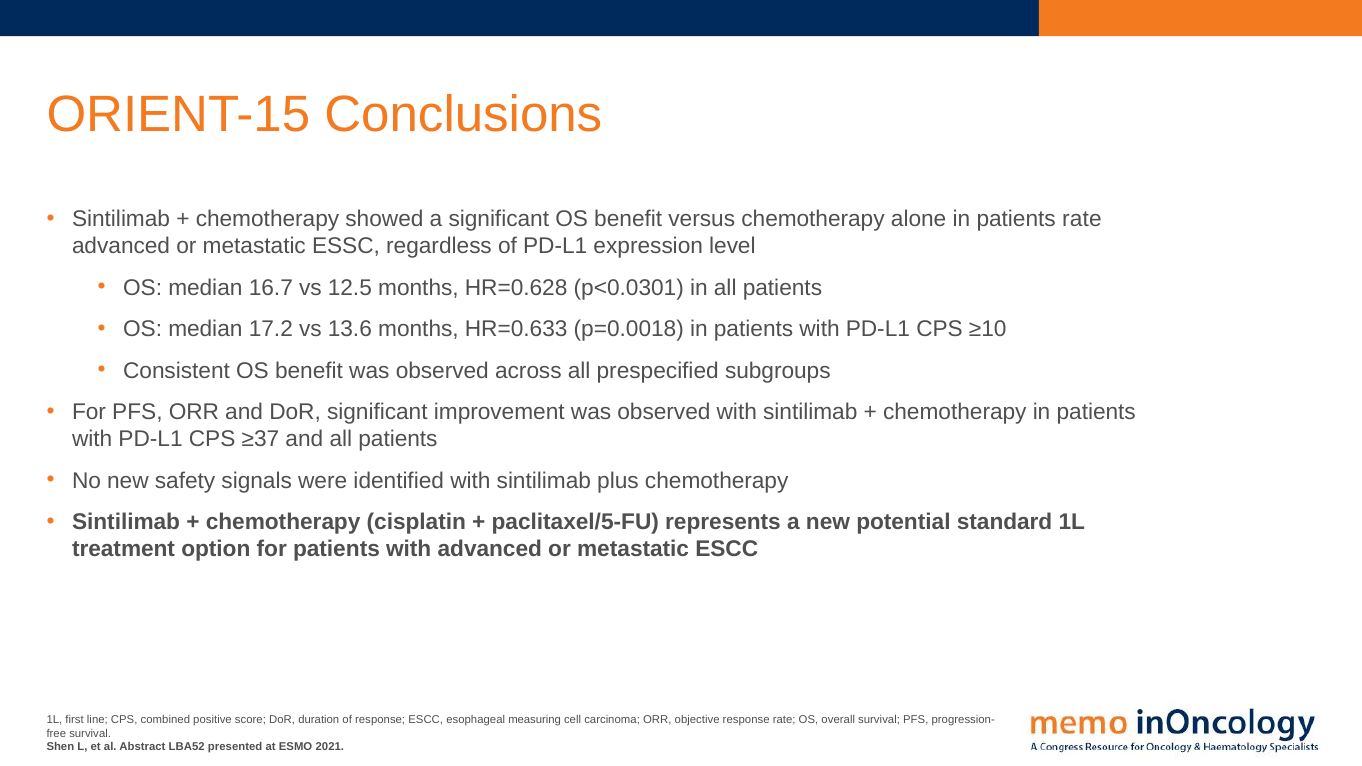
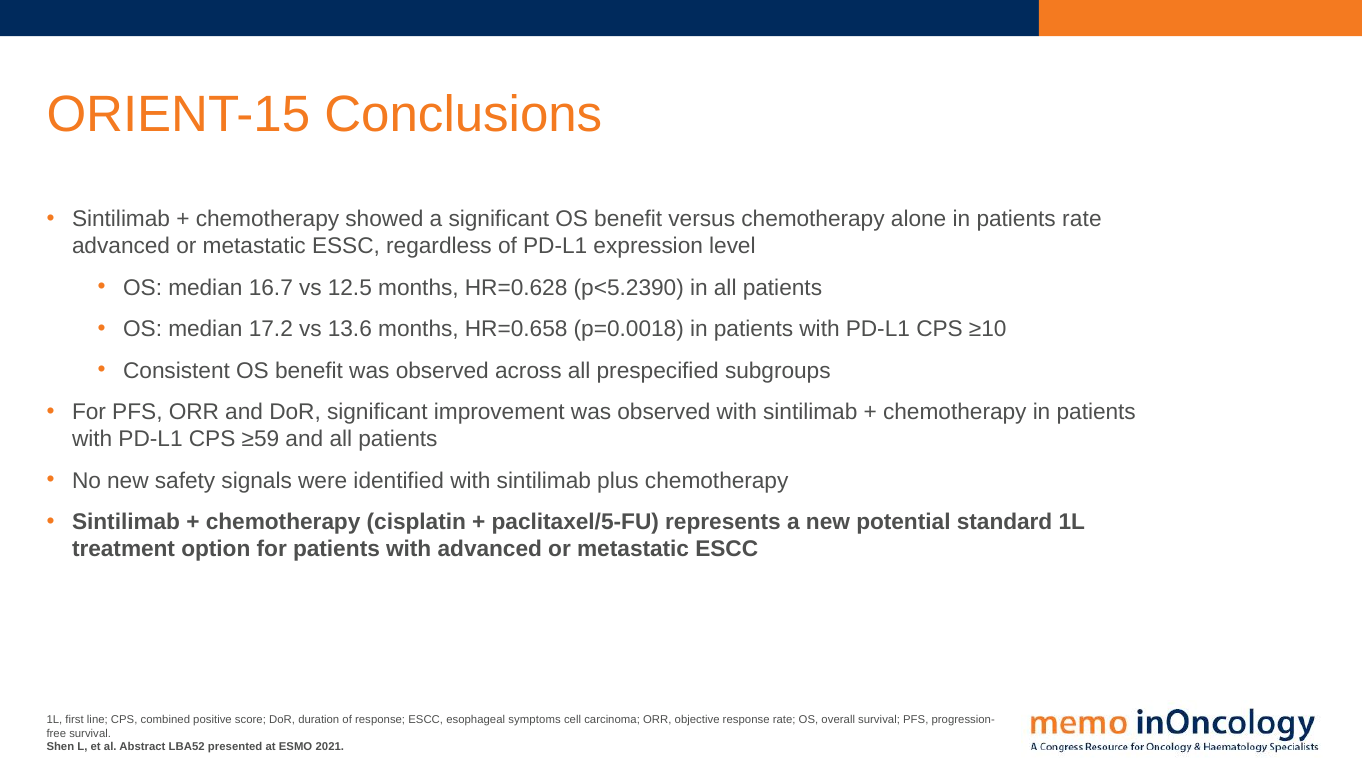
p<0.0301: p<0.0301 -> p<5.2390 (629, 288)
HR=0.633: HR=0.633 -> HR=0.658 (516, 329)
≥37: ≥37 -> ≥59 (260, 439)
measuring: measuring -> symptoms (535, 720)
